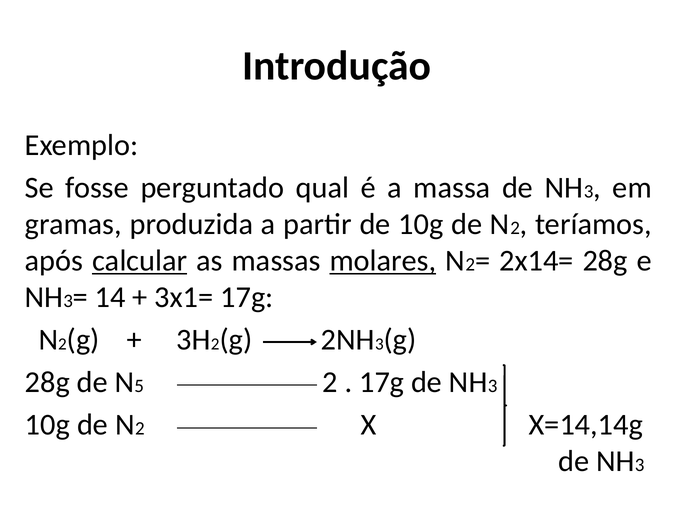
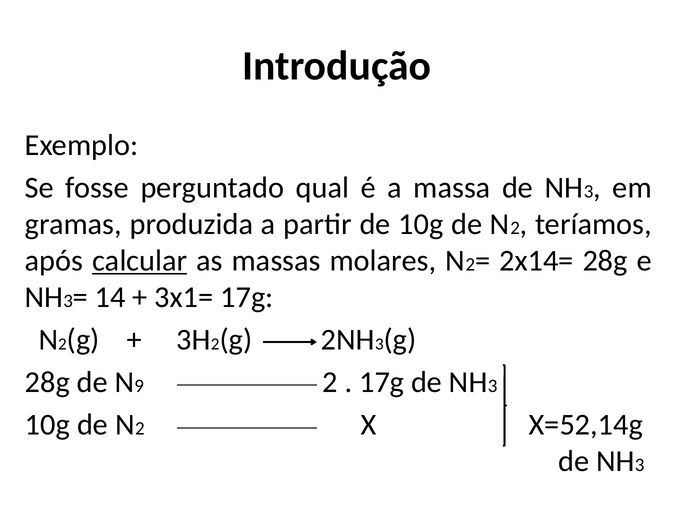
molares underline: present -> none (383, 261)
5: 5 -> 9 (139, 386)
X=14,14g: X=14,14g -> X=52,14g (586, 425)
